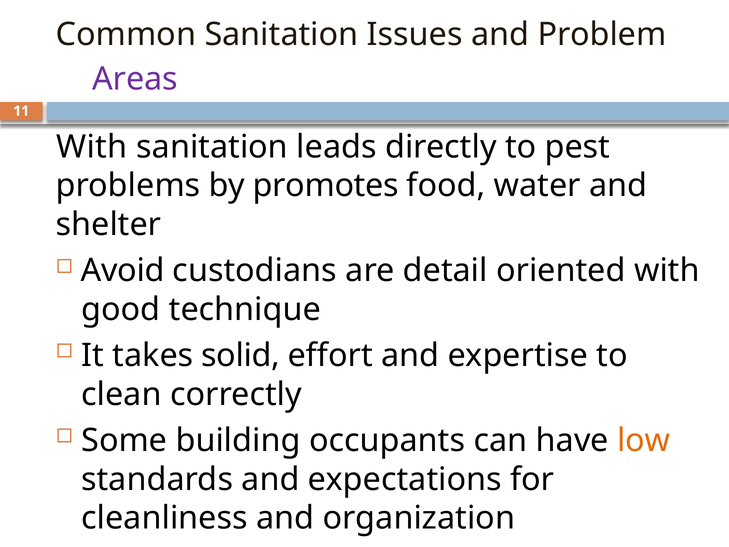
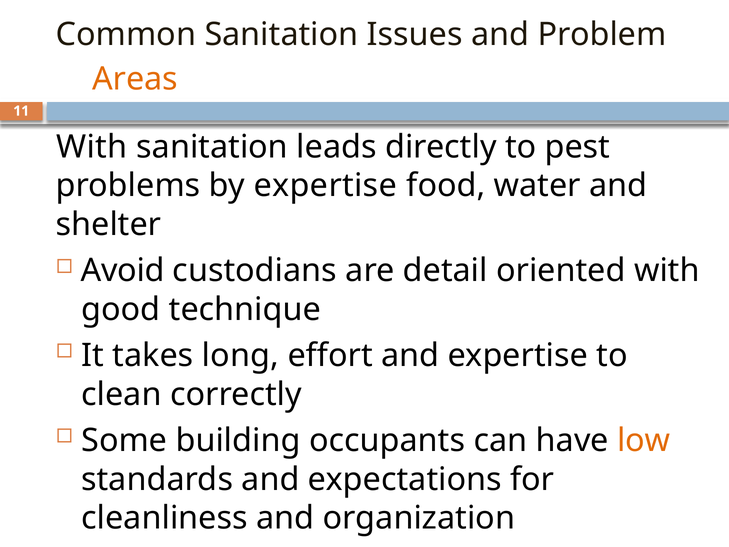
Areas colour: purple -> orange (135, 79)
by promotes: promotes -> expertise (325, 186)
solid: solid -> long (240, 355)
